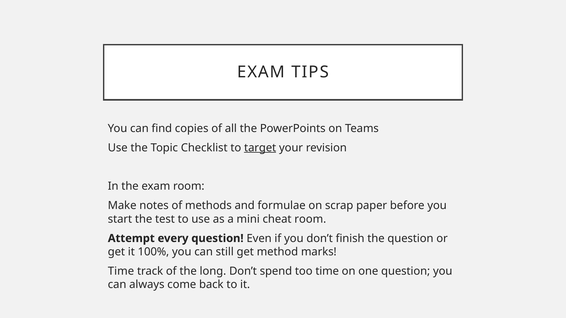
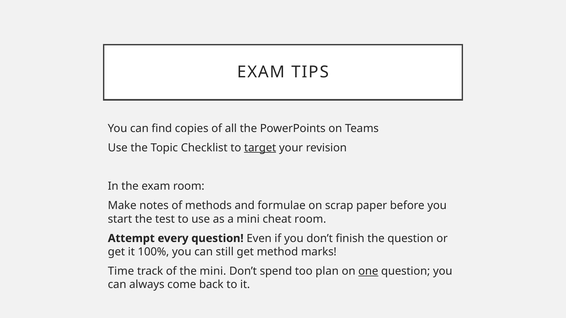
the long: long -> mini (213, 271)
too time: time -> plan (327, 271)
one underline: none -> present (368, 271)
